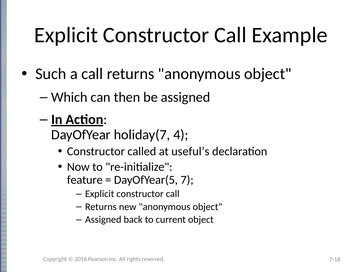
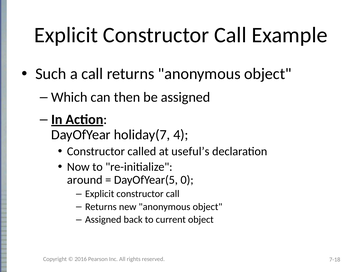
feature: feature -> around (85, 180)
7: 7 -> 0 (187, 180)
